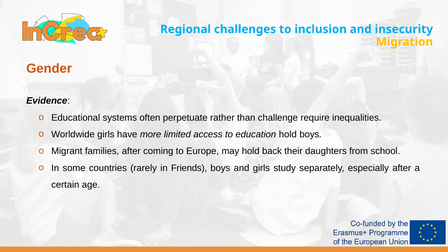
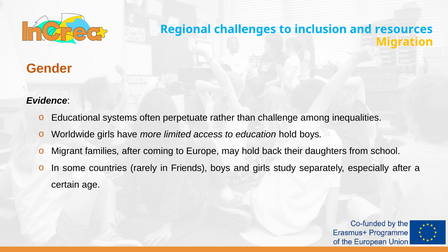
insecurity: insecurity -> resources (404, 29)
require: require -> among (315, 118)
